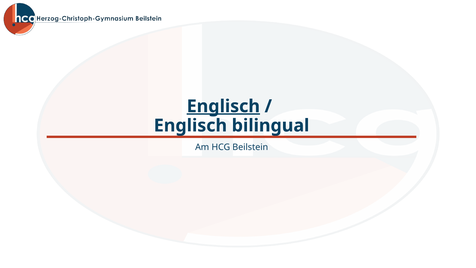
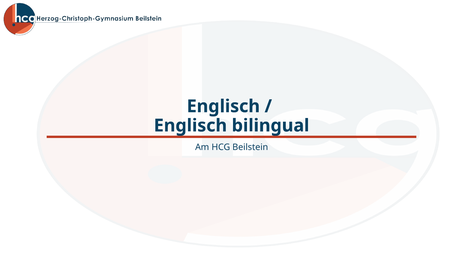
Englisch underline: present -> none (223, 106)
